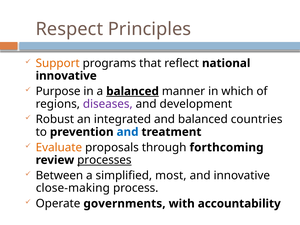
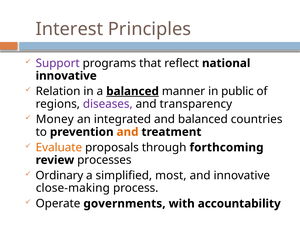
Respect: Respect -> Interest (69, 29)
Support colour: orange -> purple (58, 63)
Purpose: Purpose -> Relation (58, 91)
which: which -> public (237, 91)
development: development -> transparency (196, 104)
Robust: Robust -> Money (55, 119)
and colour: blue -> orange (128, 132)
processes underline: present -> none (104, 160)
Between: Between -> Ordinary (59, 176)
